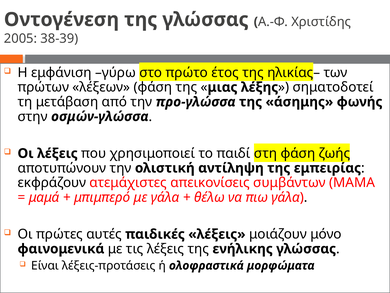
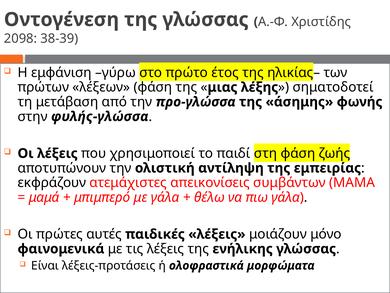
2005: 2005 -> 2098 (20, 39)
οσμών-γλώσσα: οσμών-γλώσσα -> φυλής-γλώσσα (100, 116)
